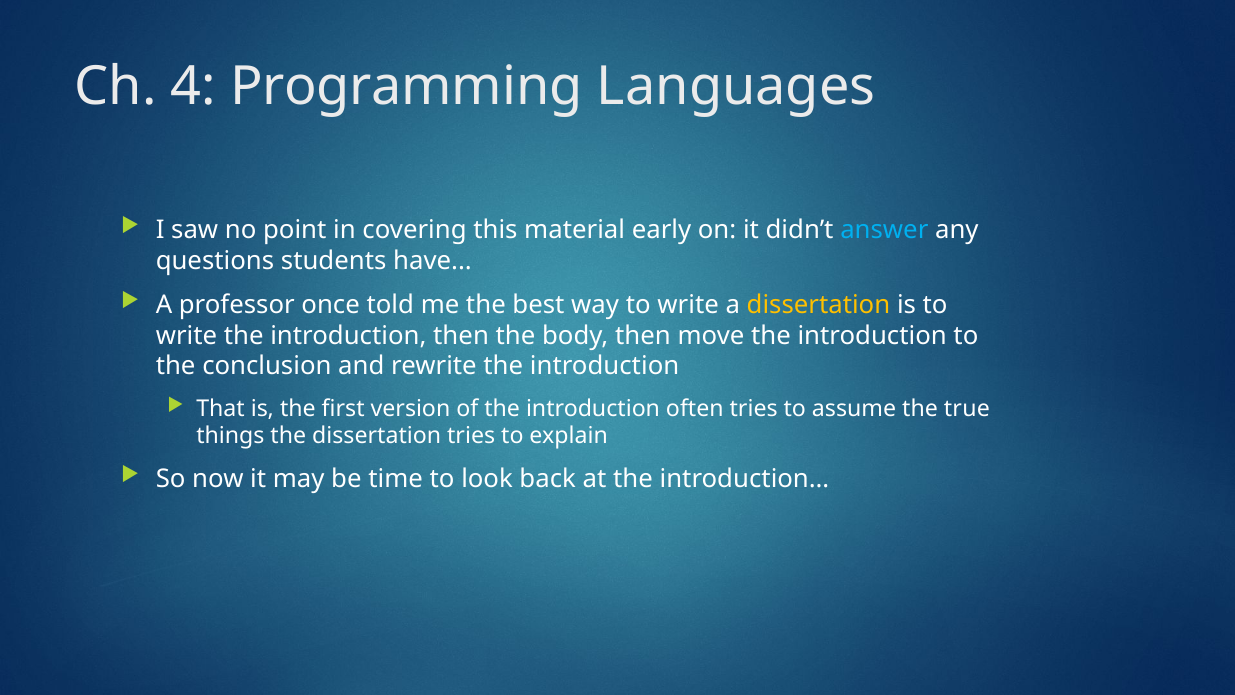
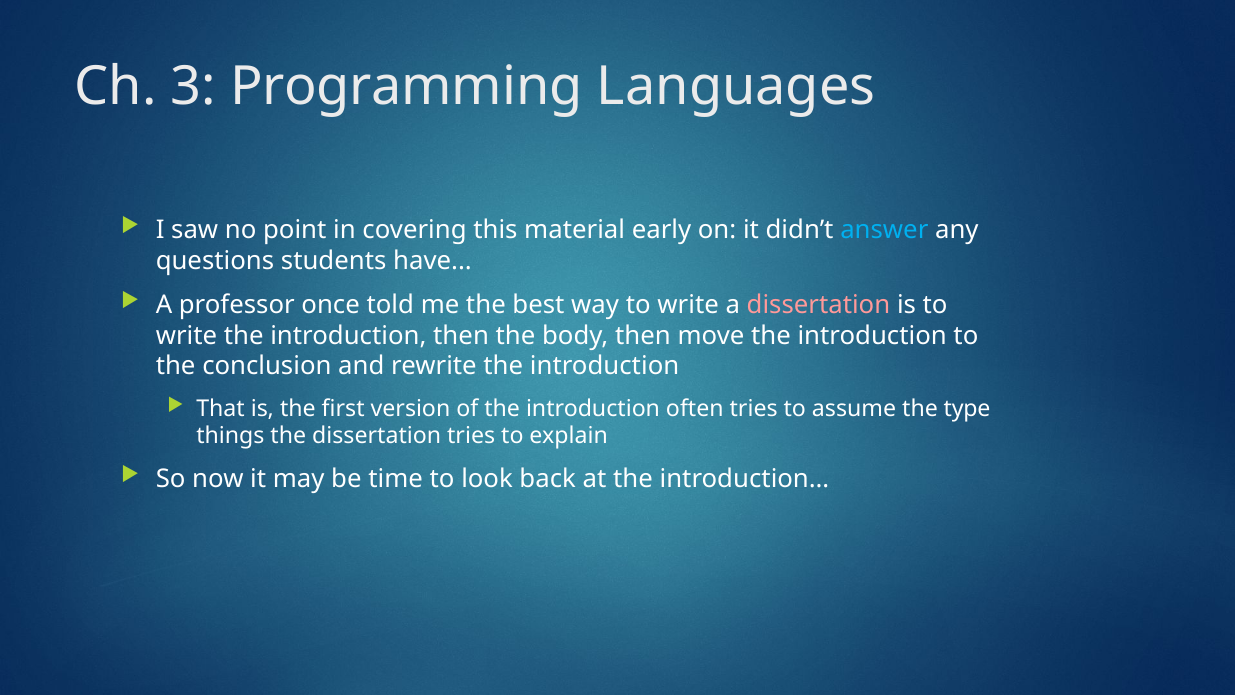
4: 4 -> 3 (193, 87)
dissertation colour: yellow -> pink (818, 304)
true: true -> type (967, 408)
